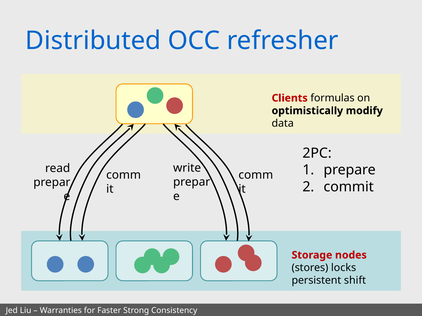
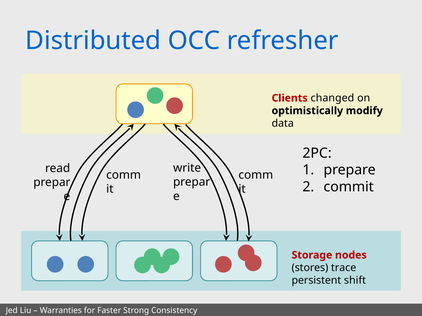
formulas: formulas -> changed (332, 98)
locks: locks -> trace (344, 268)
